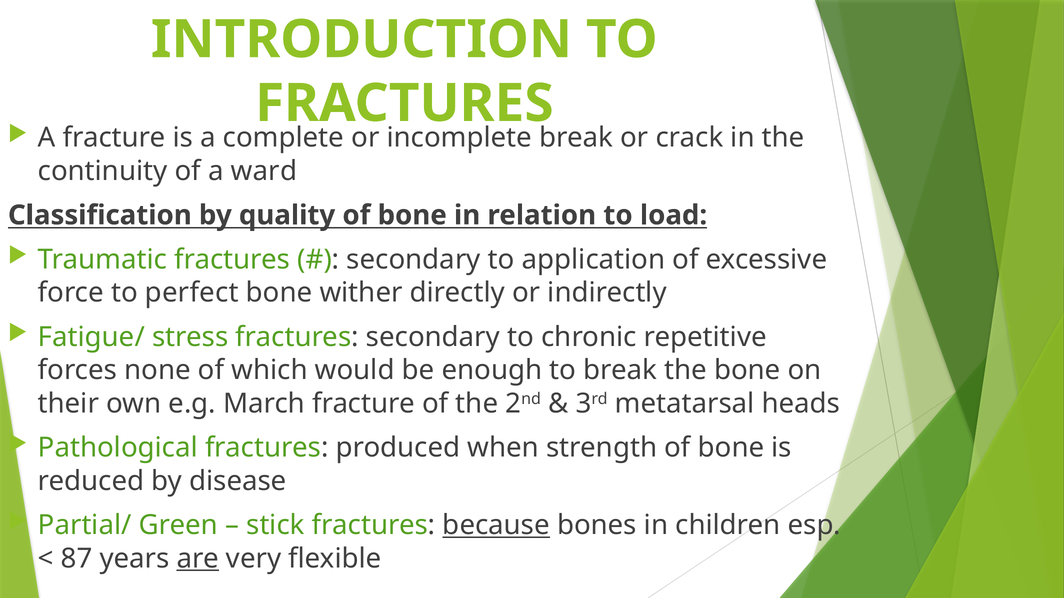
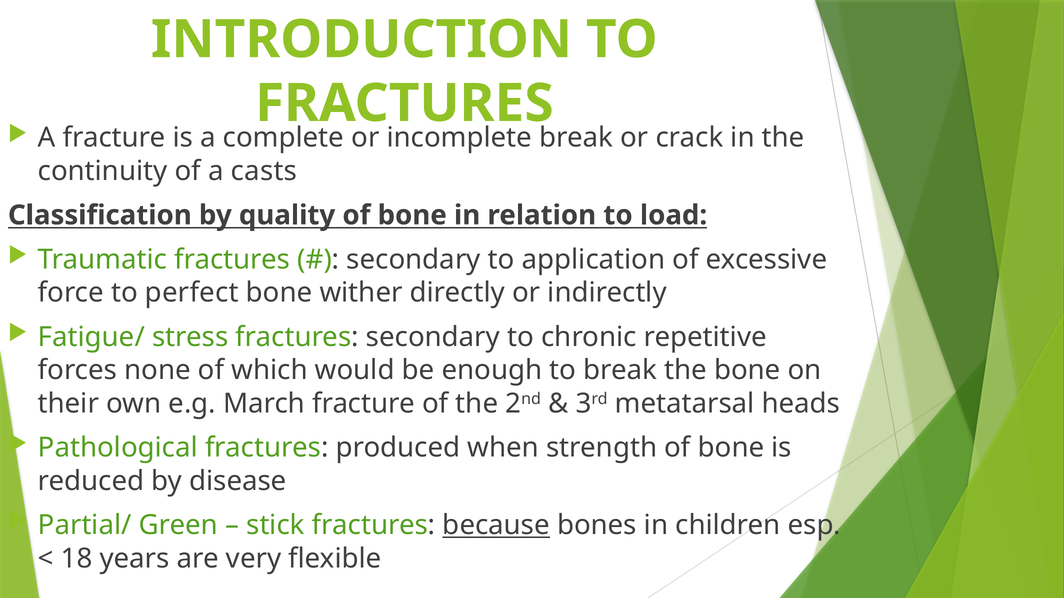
ward: ward -> casts (264, 171)
87: 87 -> 18 (77, 559)
are underline: present -> none (198, 559)
